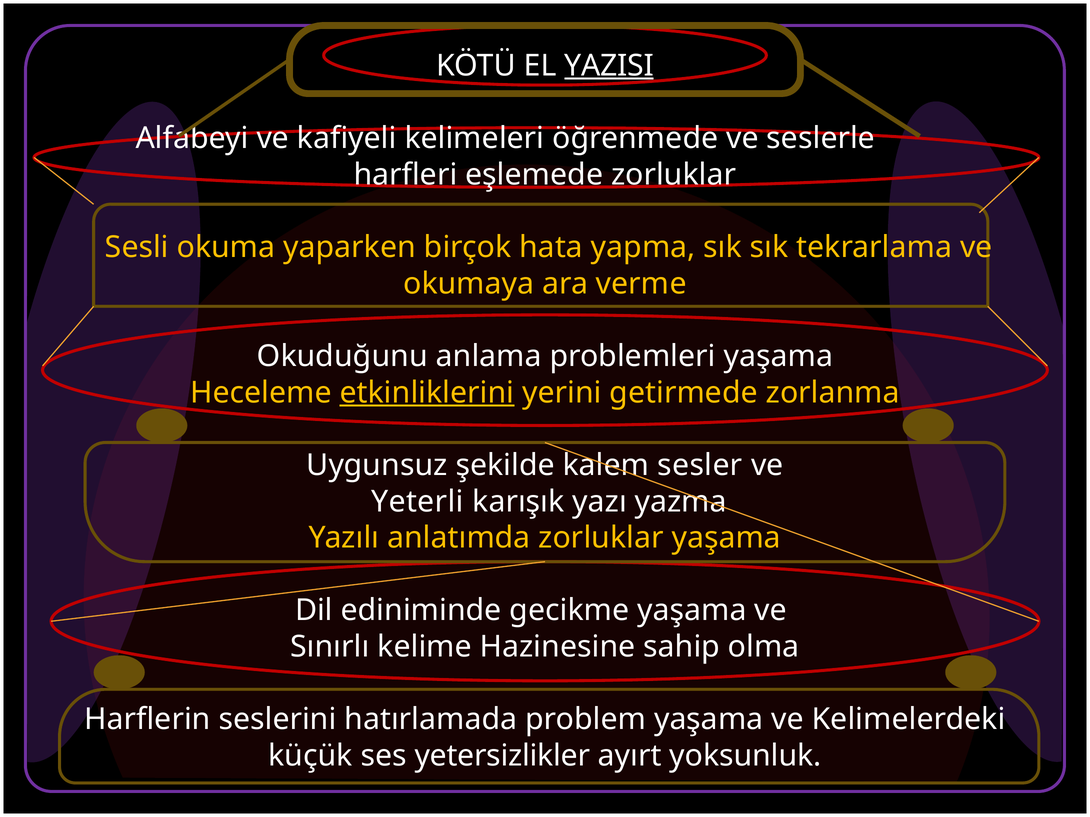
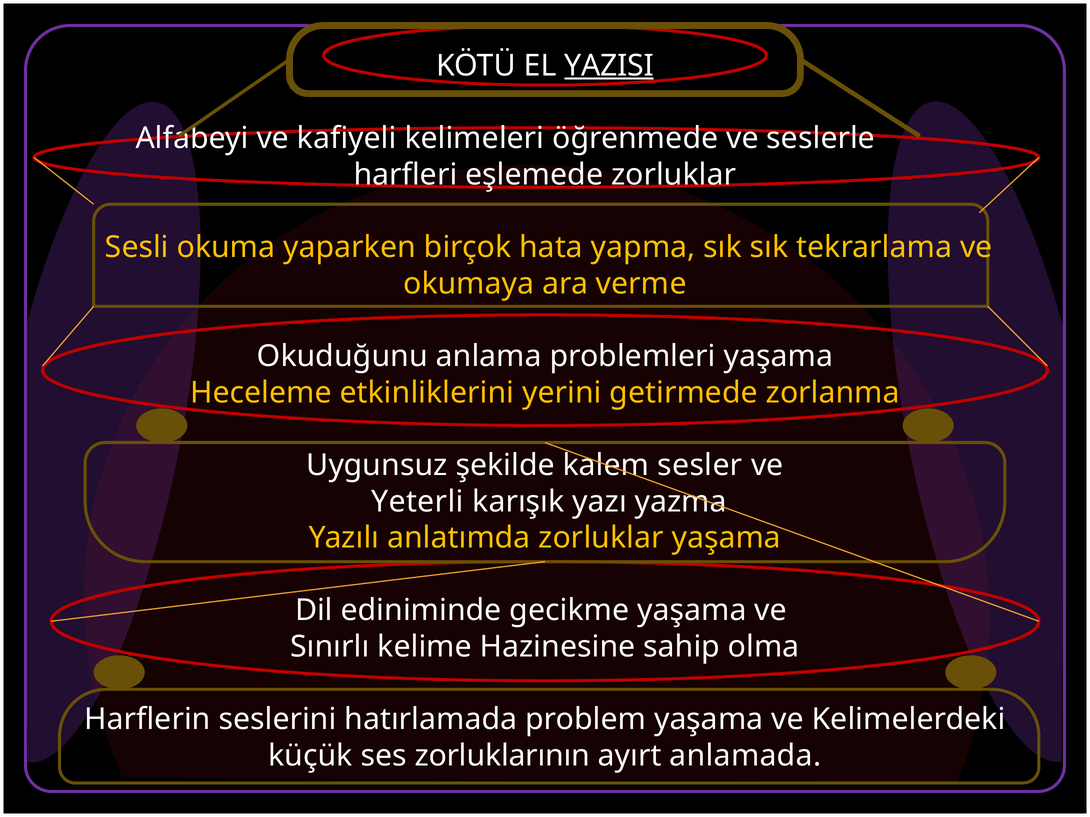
etkinliklerini underline: present -> none (427, 393)
yetersizlikler: yetersizlikler -> zorluklarının (502, 756)
yoksunluk: yoksunluk -> anlamada (745, 756)
